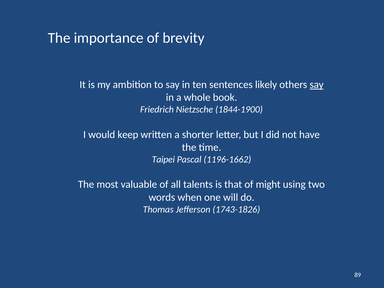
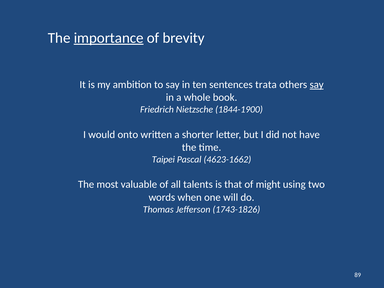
importance underline: none -> present (109, 38)
likely: likely -> trata (266, 85)
keep: keep -> onto (128, 135)
1196-1662: 1196-1662 -> 4623-1662 (227, 159)
